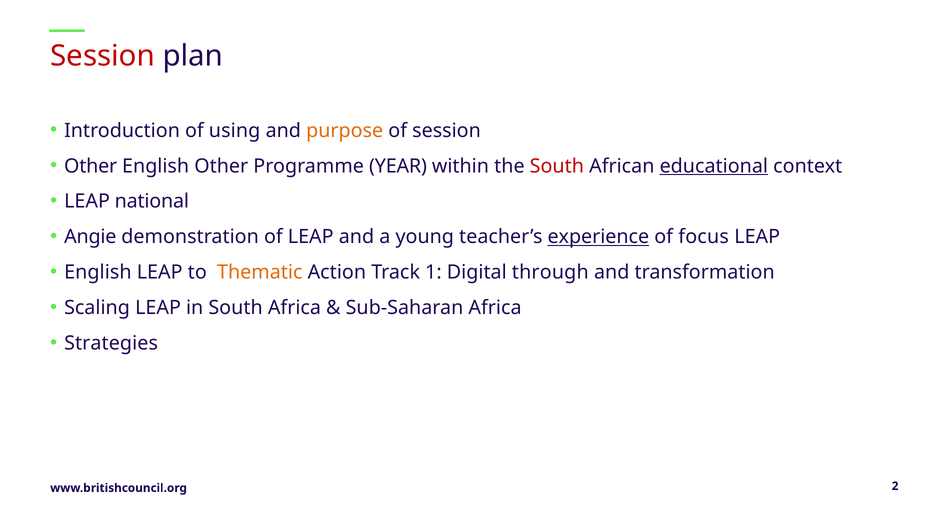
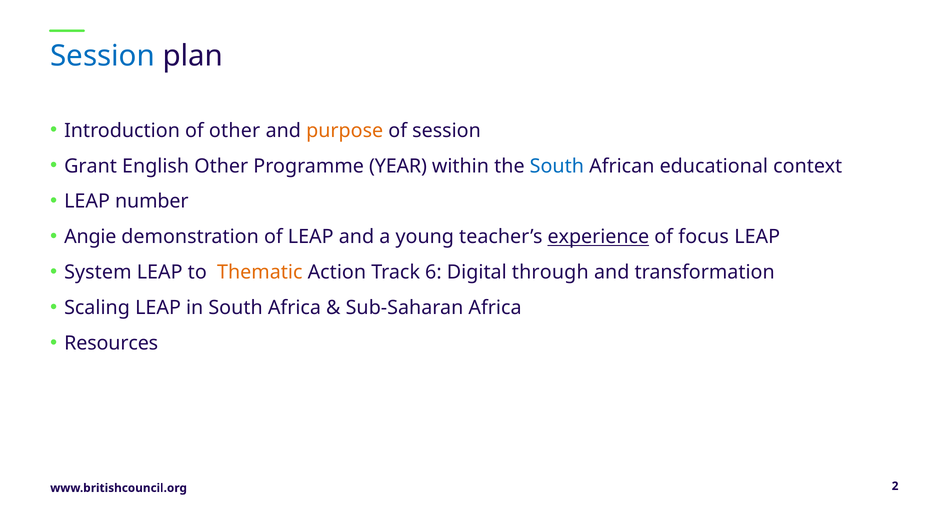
Session colour: red -> blue (103, 56)
of using: using -> other (235, 130)
Other: Other -> Grant (91, 166)
South colour: red -> blue (557, 166)
educational underline: present -> none (714, 166)
national: national -> number (152, 201)
English: English -> System (98, 272)
1: 1 -> 6 (433, 272)
Strategies: Strategies -> Resources (111, 343)
